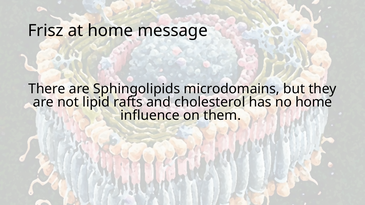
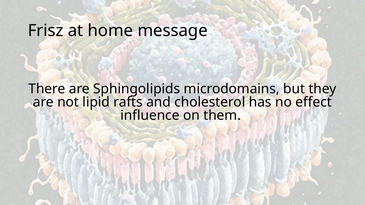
no home: home -> effect (314, 102)
